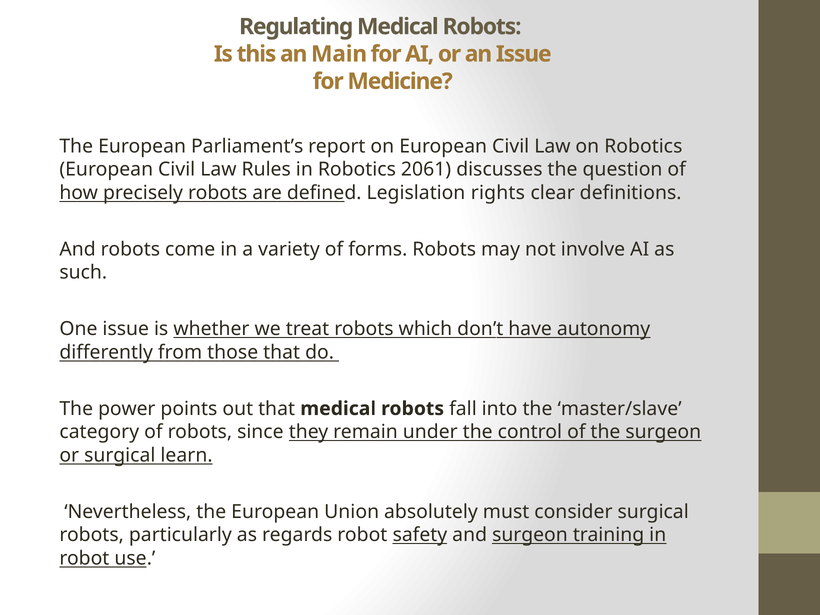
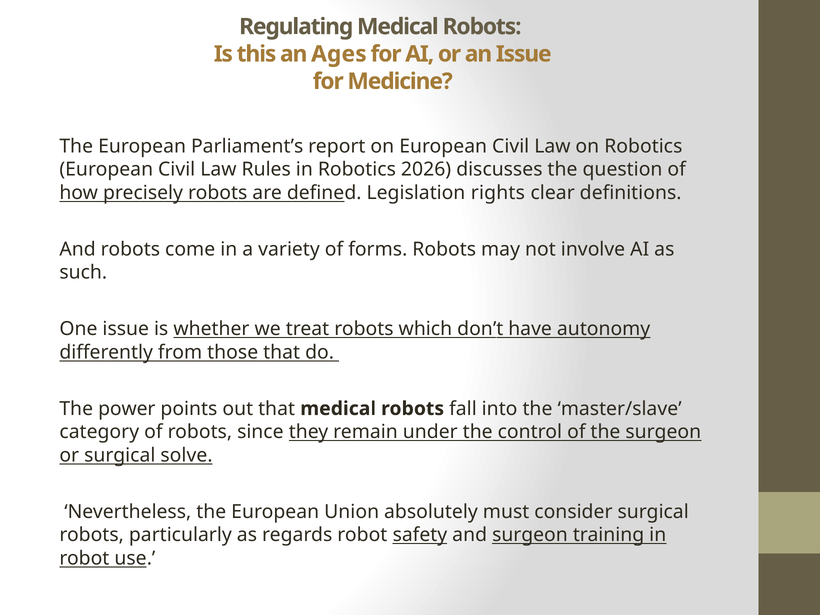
Main: Main -> Ages (339, 54)
2061: 2061 -> 2026 (426, 169)
learn: learn -> solve (187, 455)
